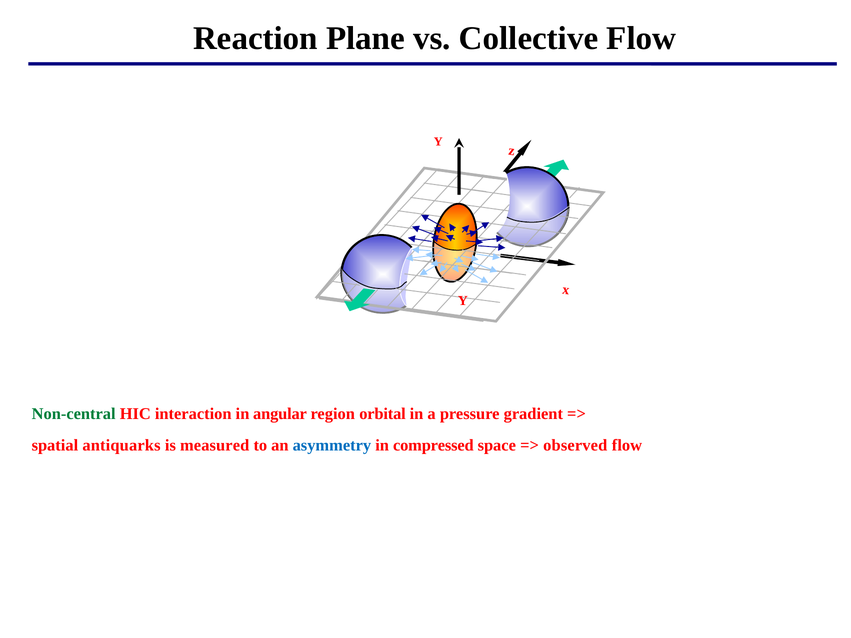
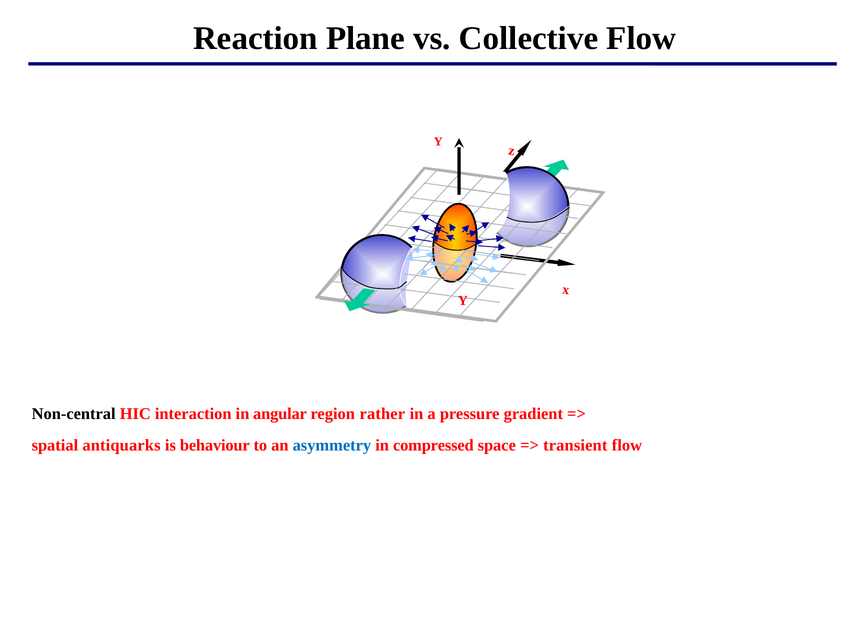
Non-central colour: green -> black (74, 414)
orbital: orbital -> rather (382, 414)
measured: measured -> behaviour (215, 446)
observed: observed -> transient (575, 446)
